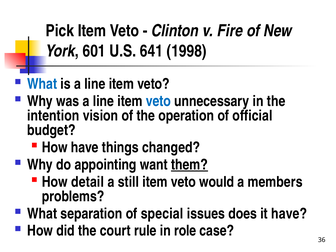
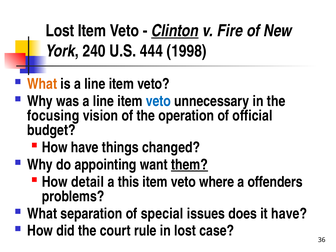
Pick: Pick -> Lost (60, 31)
Clinton underline: none -> present (175, 31)
601: 601 -> 240 (94, 51)
641: 641 -> 444 (151, 51)
What colour: blue -> orange (42, 84)
intention: intention -> focusing (53, 116)
still: still -> this (129, 182)
would: would -> where (217, 182)
members: members -> offenders (275, 182)
in role: role -> lost (185, 231)
